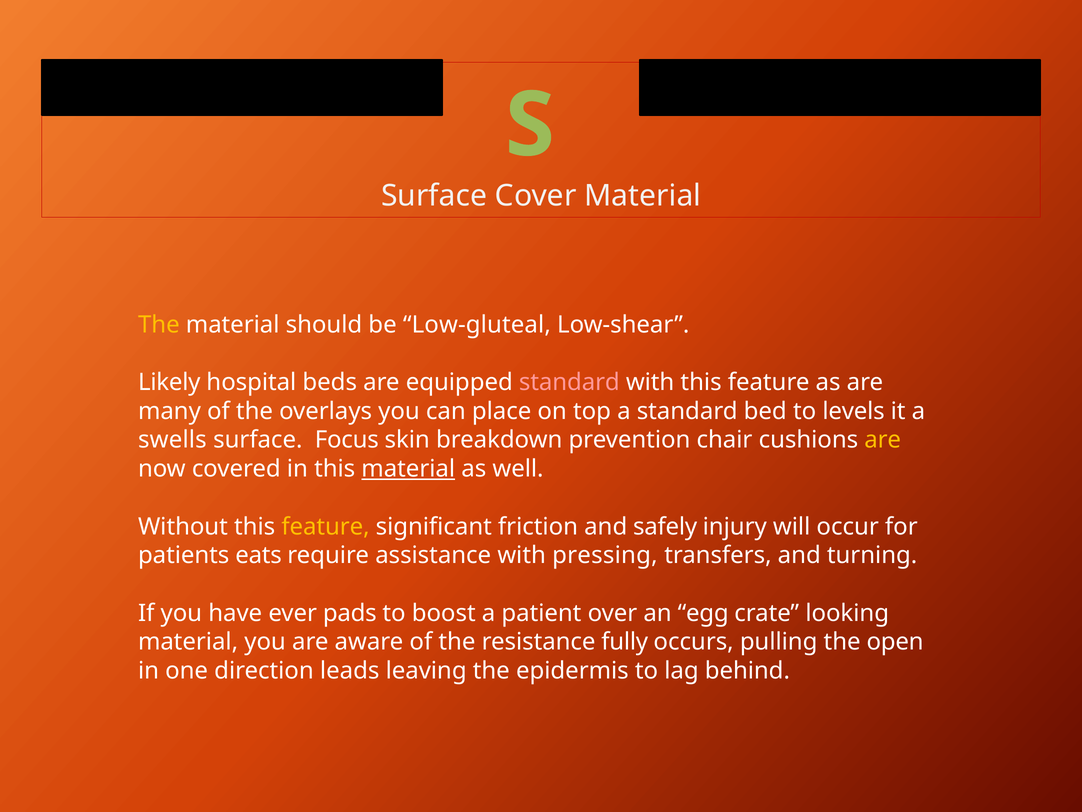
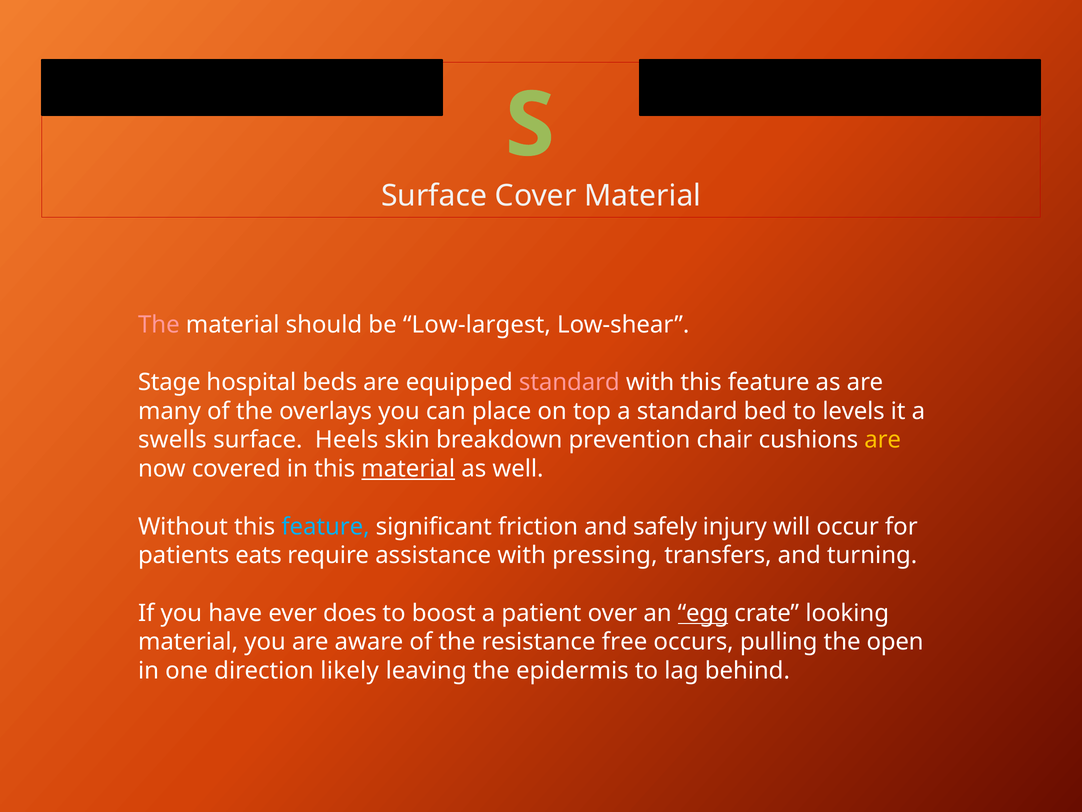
The colour: yellow -> pink (159, 324)
Low-gluteal: Low-gluteal -> Low-largest (477, 324)
Likely: Likely -> Stage (169, 382)
Focus: Focus -> Heels (347, 440)
feature colour: yellow -> light blue (325, 526)
pads: pads -> does (350, 613)
egg underline: none -> present (703, 613)
fully: fully -> free (625, 642)
leads: leads -> likely (350, 670)
